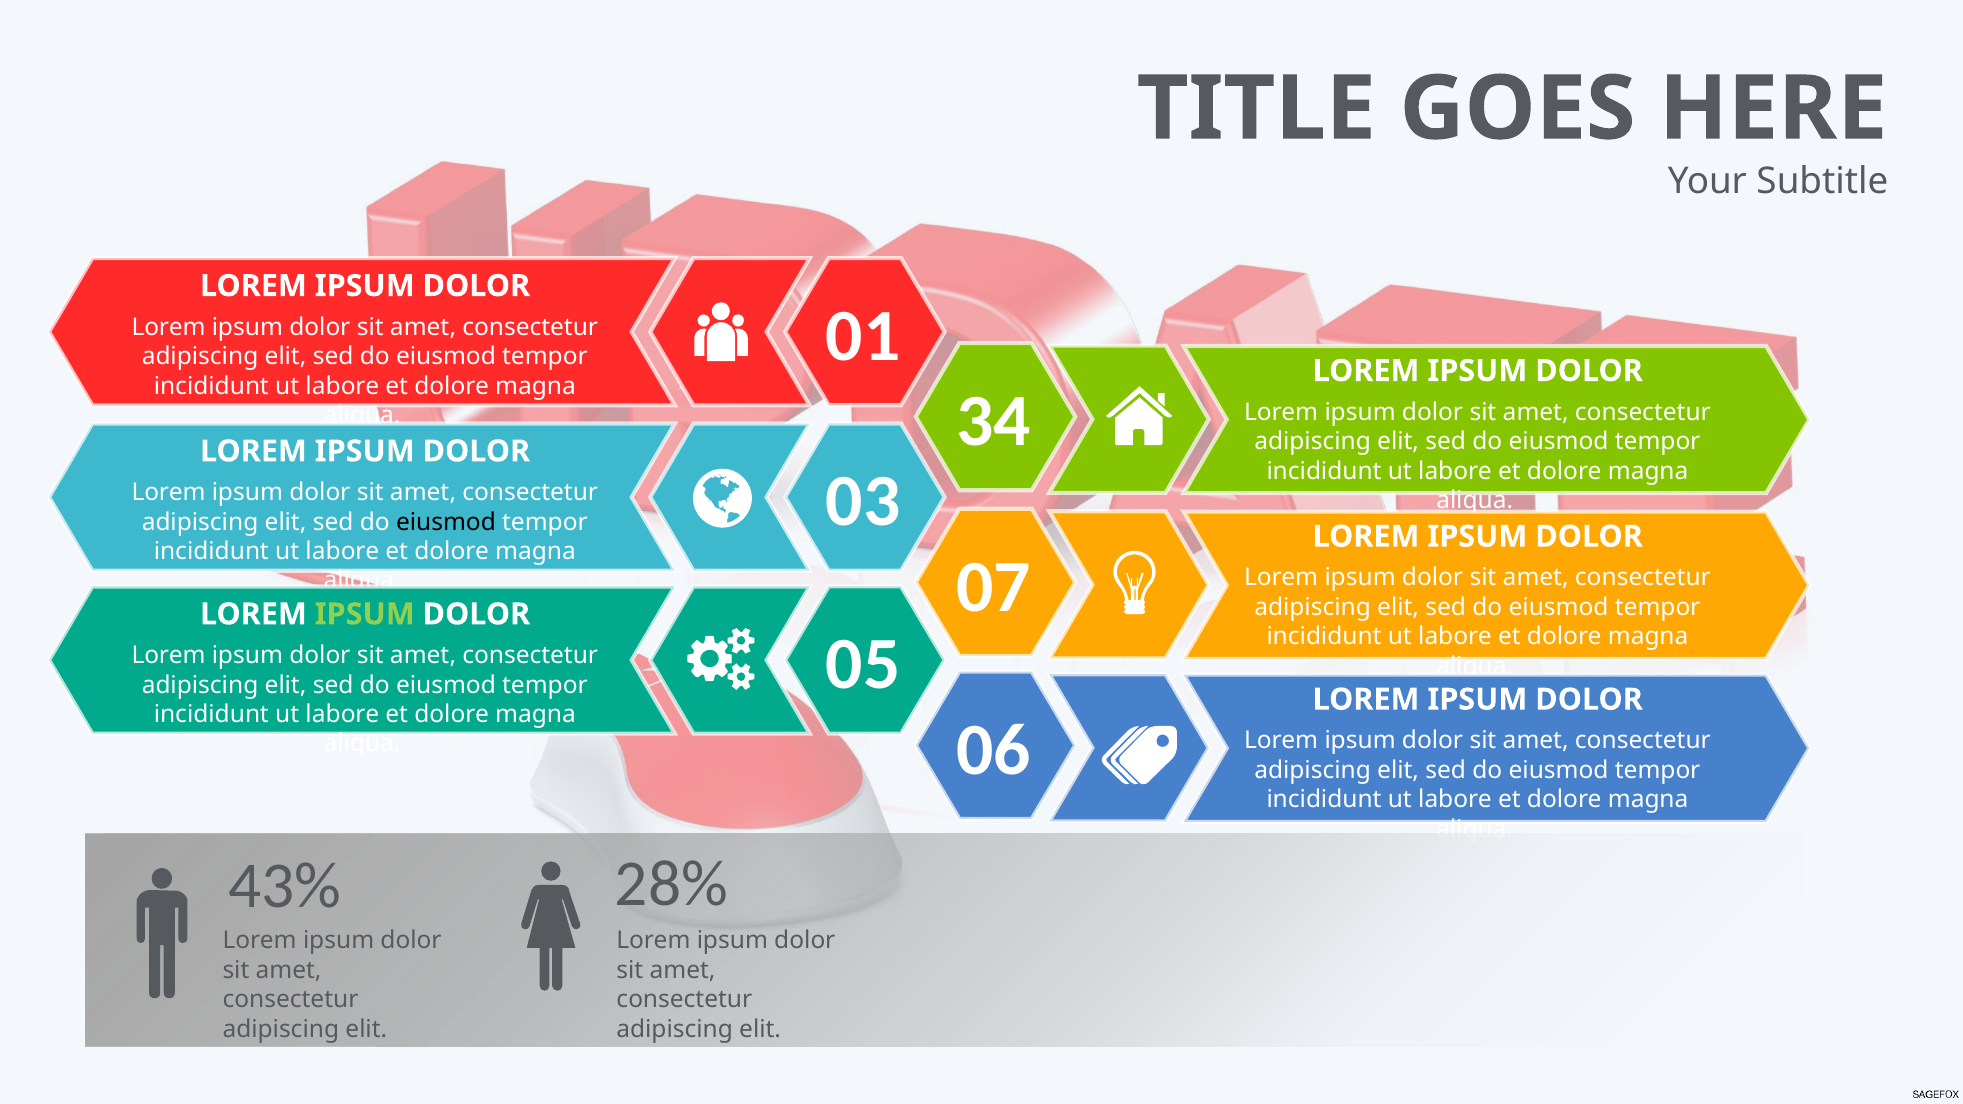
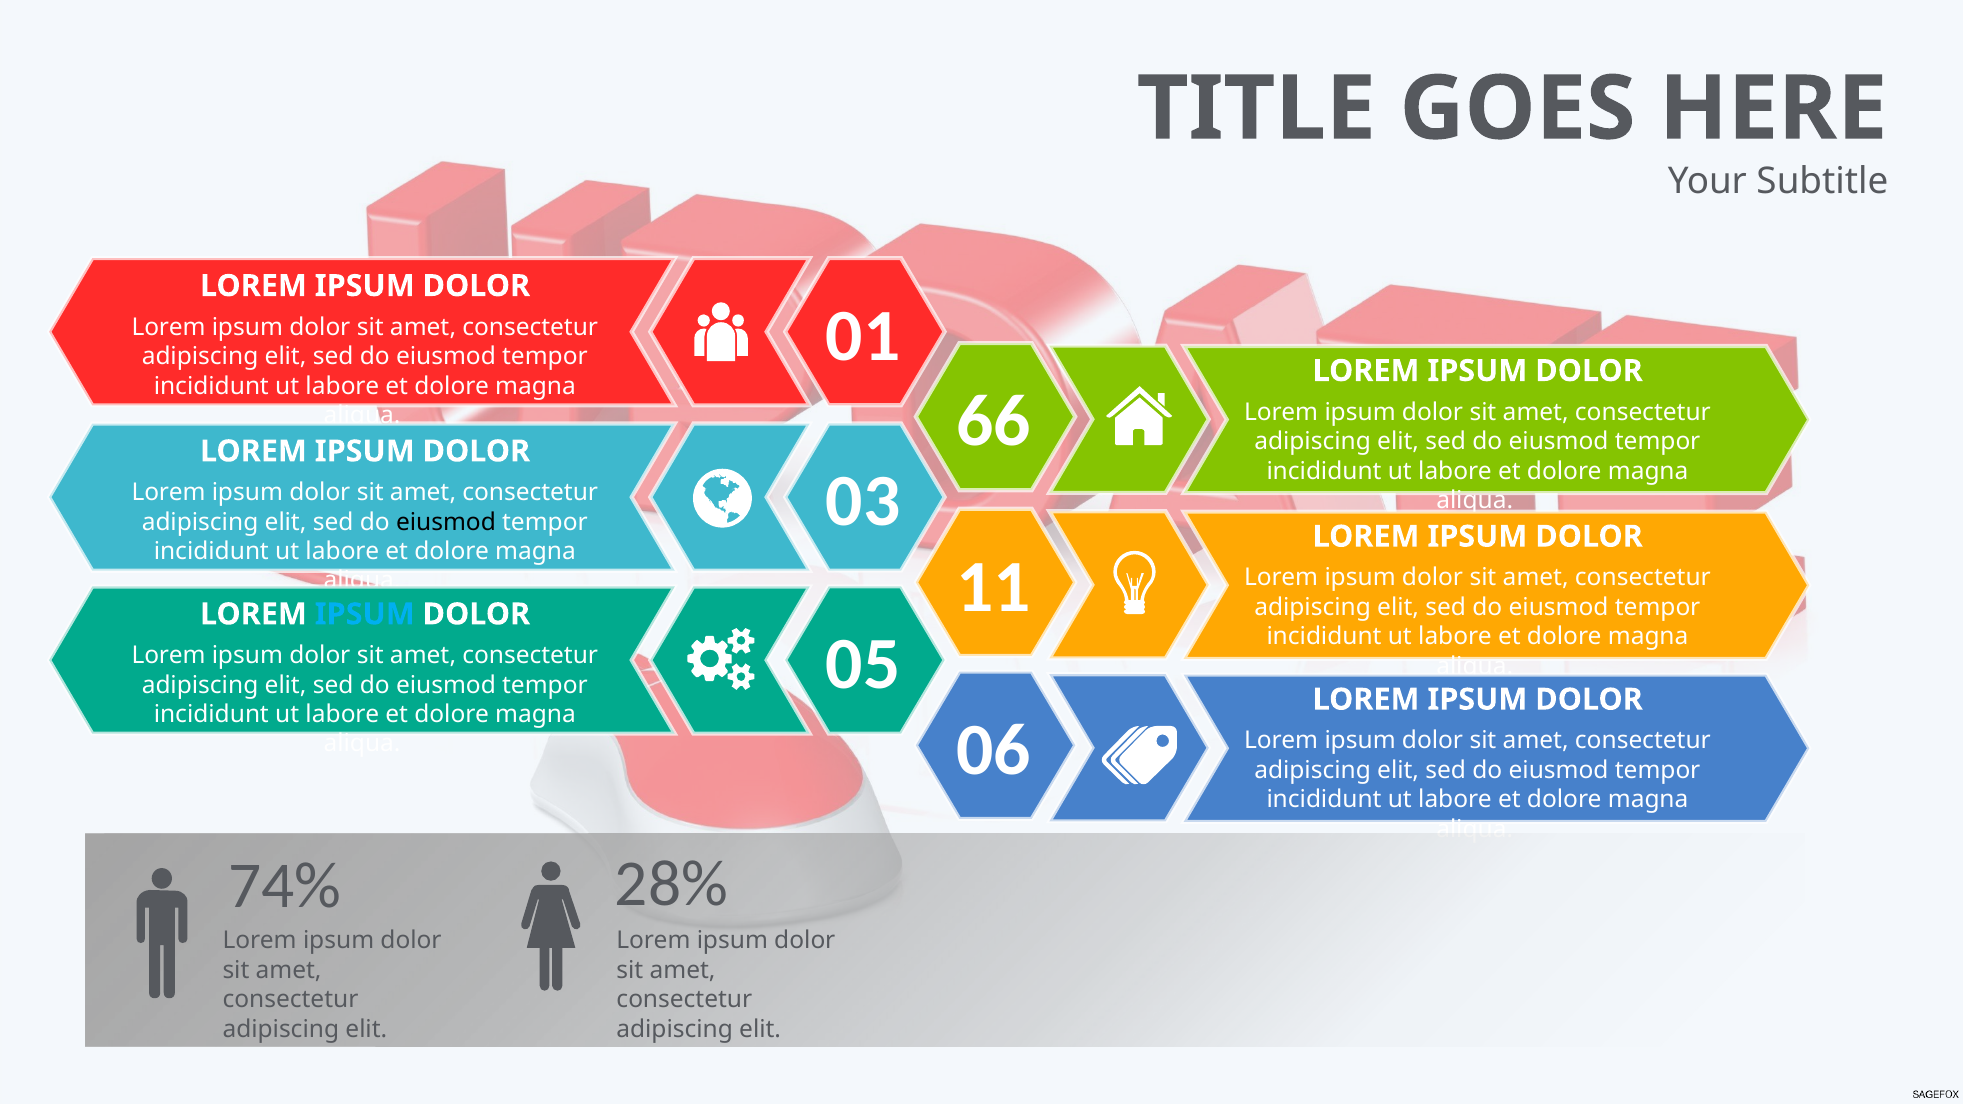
34: 34 -> 66 (994, 421)
07: 07 -> 11 (994, 587)
IPSUM colour: light green -> light blue (365, 614)
43%: 43% -> 74% (285, 886)
